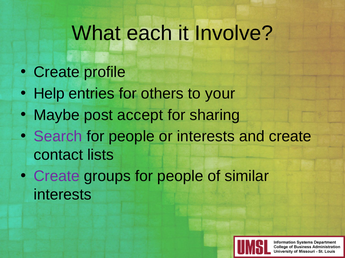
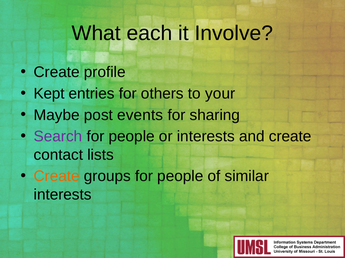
Help: Help -> Kept (49, 94)
accept: accept -> events (140, 115)
Create colour: purple -> orange (57, 177)
